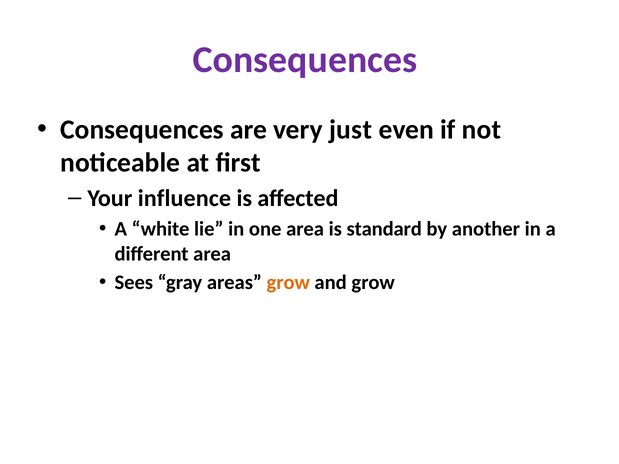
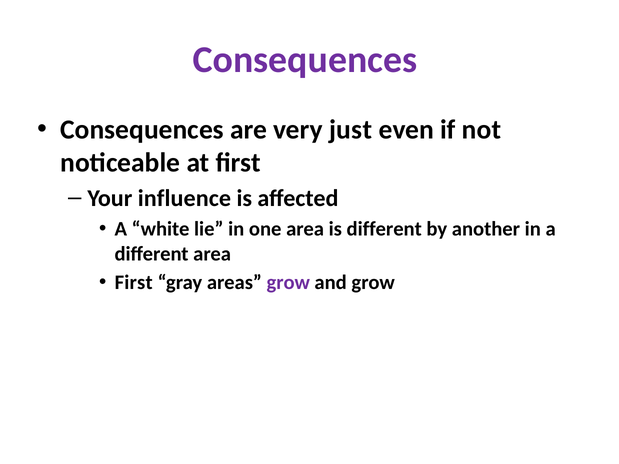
is standard: standard -> different (384, 229)
Sees: Sees -> First (134, 283)
grow colour: orange -> purple (288, 283)
